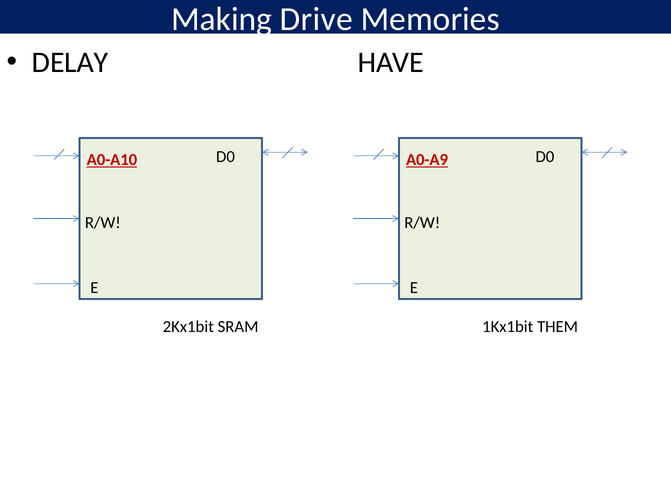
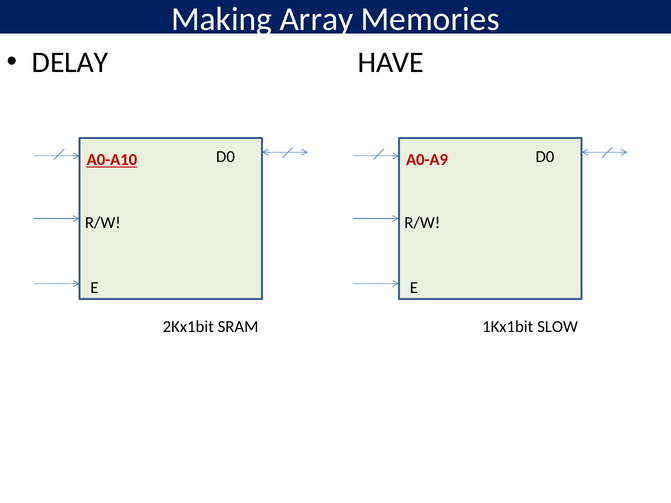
Drive: Drive -> Array (316, 19)
A0-A9 underline: present -> none (427, 160)
THEM: THEM -> SLOW (558, 327)
